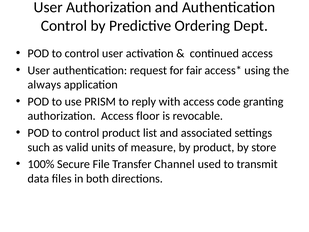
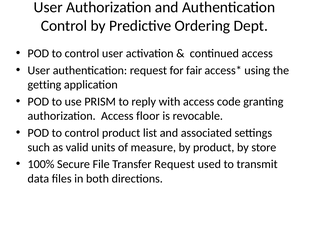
always: always -> getting (44, 85)
Transfer Channel: Channel -> Request (175, 164)
